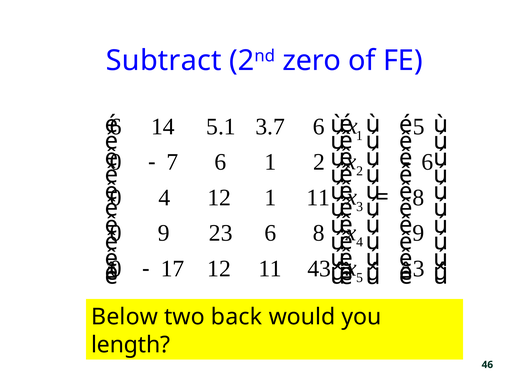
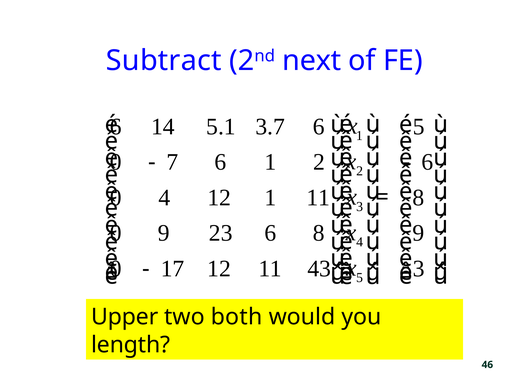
zero: zero -> next (312, 61)
Below: Below -> Upper (125, 317)
back: back -> both (237, 317)
